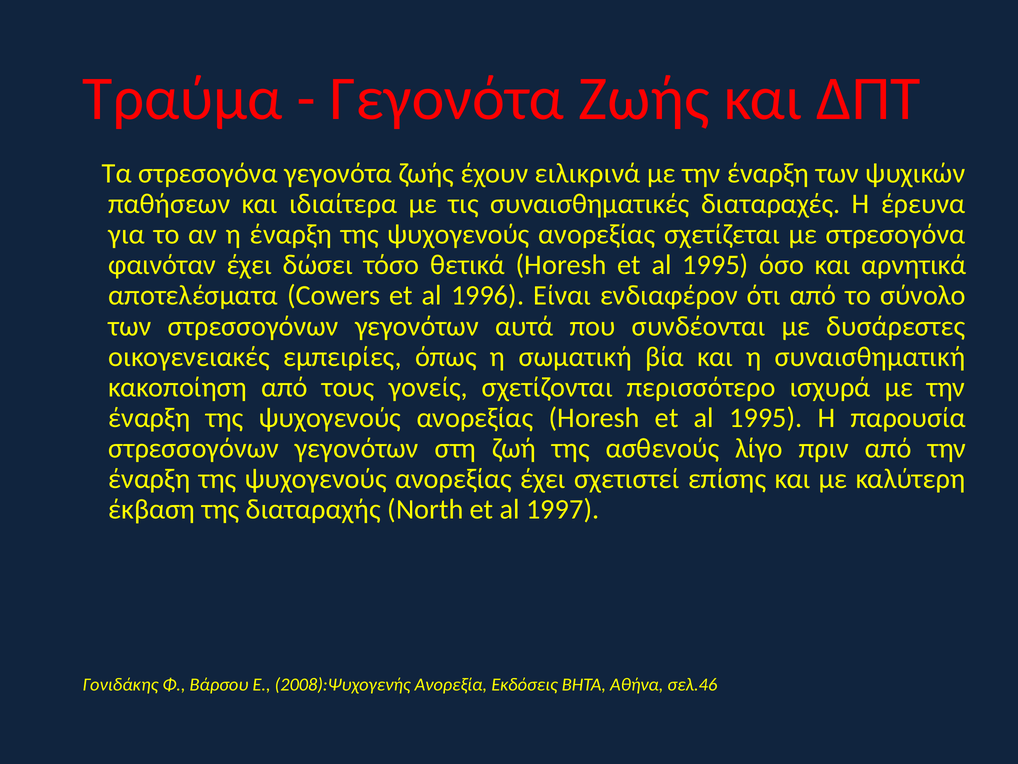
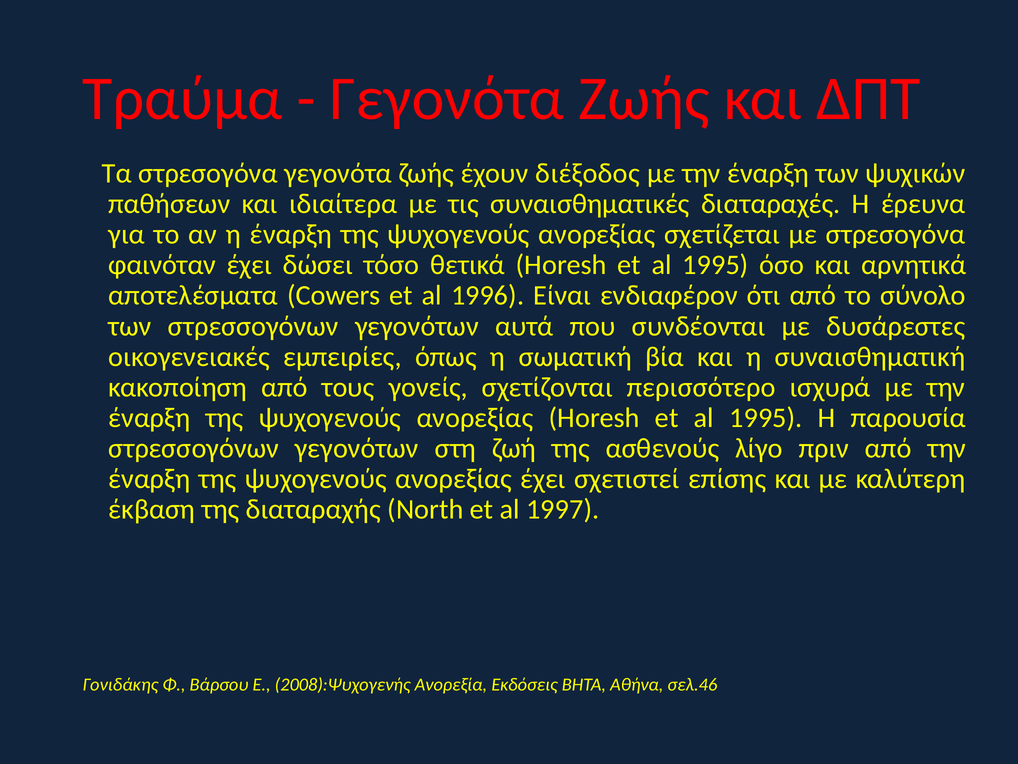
ειλικρινά: ειλικρινά -> διέξοδος (588, 173)
